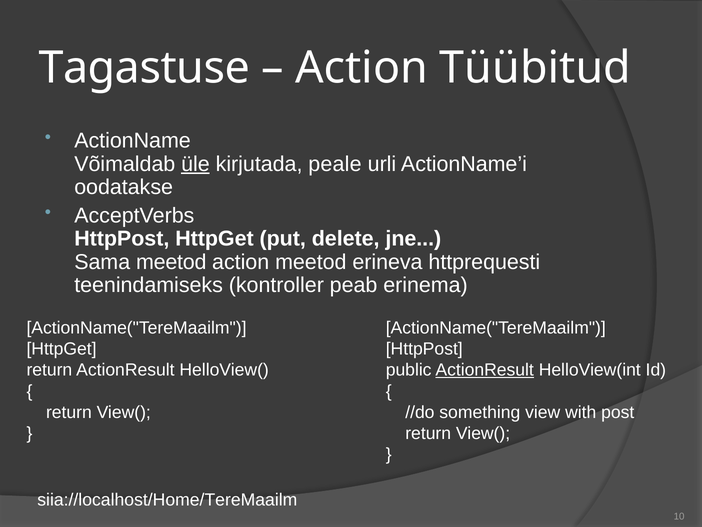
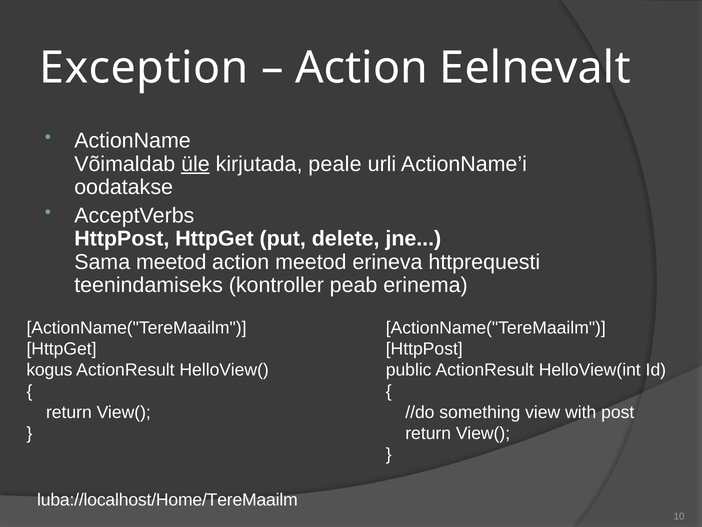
Tagastuse: Tagastuse -> Exception (144, 68)
Tüübitud: Tüübitud -> Eelnevalt (535, 68)
return: return -> kogus (49, 370)
ActionResult underline: present -> none (485, 370)
siia://localhost/Home/TereMaailm: siia://localhost/Home/TereMaailm -> luba://localhost/Home/TereMaailm (167, 500)
